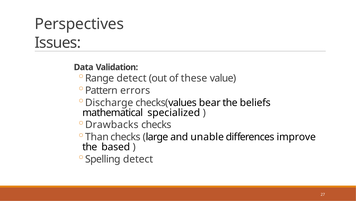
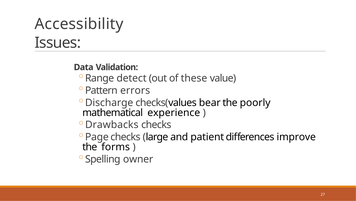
Perspectives: Perspectives -> Accessibility (79, 24)
beliefs: beliefs -> poorly (255, 102)
specialized: specialized -> experience (174, 112)
Than: Than -> Page (97, 137)
unable: unable -> patient (207, 137)
based: based -> forms (116, 147)
Spelling detect: detect -> owner (138, 159)
